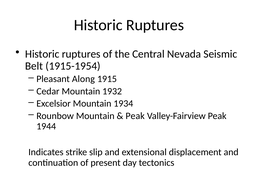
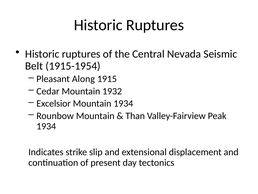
Peak: Peak -> Than (135, 116)
1944: 1944 -> 1934 (46, 126)
